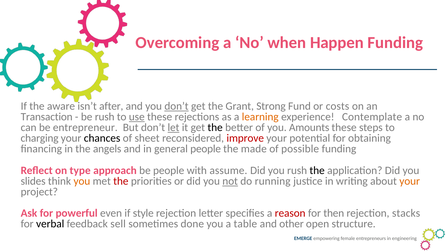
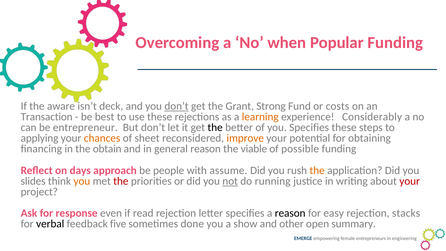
Happen: Happen -> Popular (337, 43)
after: after -> deck (111, 106)
be rush: rush -> best (105, 117)
use underline: present -> none (137, 117)
Contemplate: Contemplate -> Considerably (372, 117)
let underline: present -> none (173, 127)
you Amounts: Amounts -> Specifies (309, 127)
charging: charging -> applying (40, 138)
chances colour: black -> orange (102, 138)
improve colour: red -> orange (245, 138)
angels: angels -> obtain (107, 149)
general people: people -> reason (206, 149)
made: made -> viable (254, 149)
type: type -> days (80, 170)
the colour: black -> orange (317, 170)
your colour: orange -> red (410, 181)
powerful: powerful -> response (77, 213)
style: style -> read (143, 213)
reason colour: red -> black (290, 213)
then: then -> easy (334, 213)
sell: sell -> five (118, 224)
table: table -> show (245, 224)
structure: structure -> summary (354, 224)
